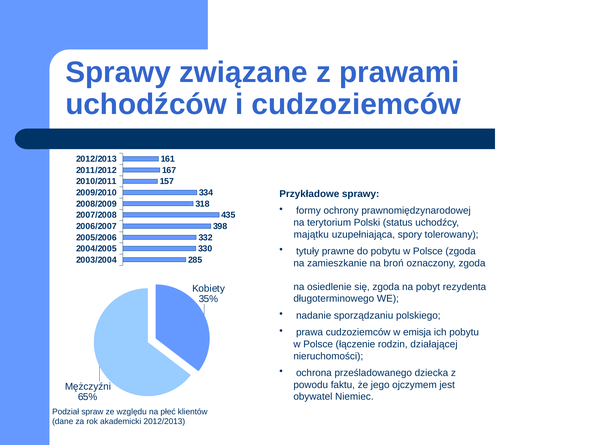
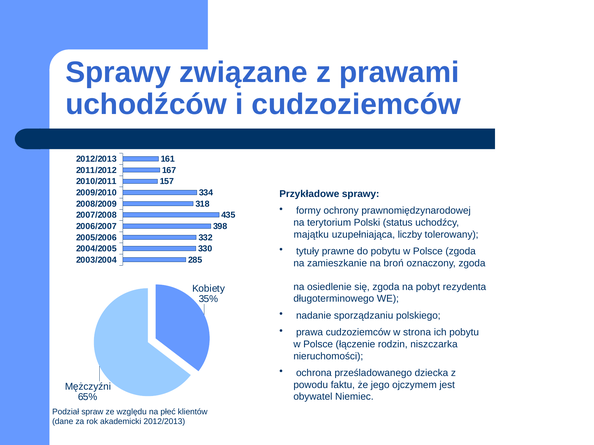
spory: spory -> liczby (410, 235)
emisja: emisja -> strona (417, 333)
działającej: działającej -> niszczarka (434, 345)
